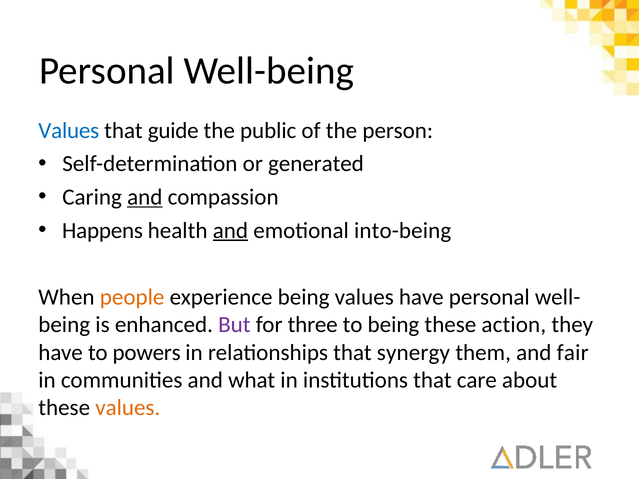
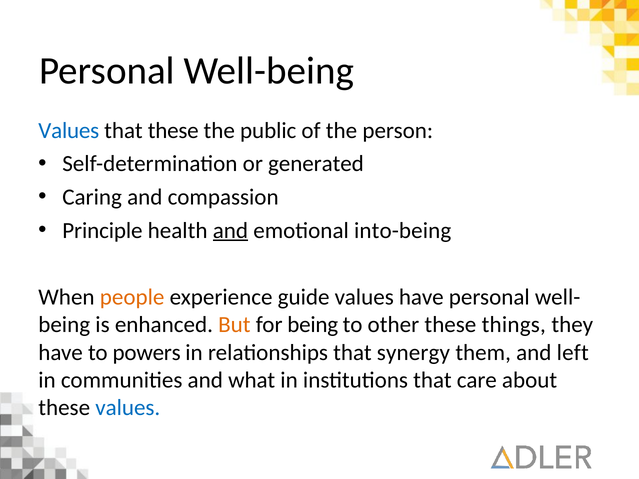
that guide: guide -> these (173, 130)
and underline: present -> none (145, 197)
Happens: Happens -> Principle (102, 231)
experience being: being -> guide (304, 297)
But colour: purple -> orange (234, 325)
for three: three -> being (313, 325)
to being: being -> other (393, 325)
action: action -> things (514, 325)
fair: fair -> left (573, 353)
values colour: orange -> blue (128, 408)
